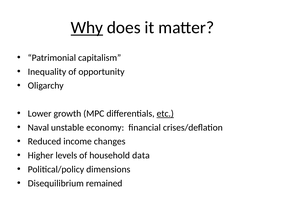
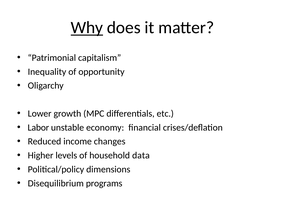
etc underline: present -> none (165, 113)
Naval: Naval -> Labor (38, 127)
remained: remained -> programs (104, 183)
